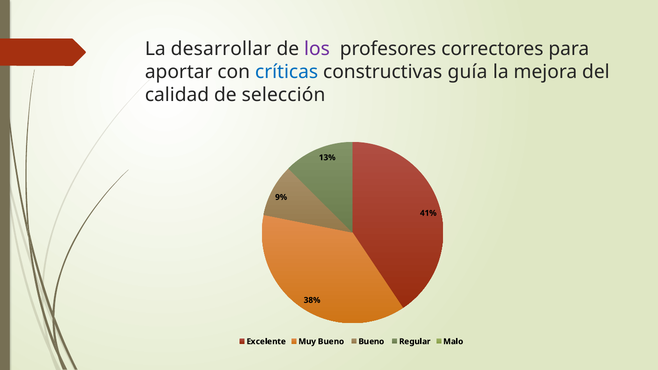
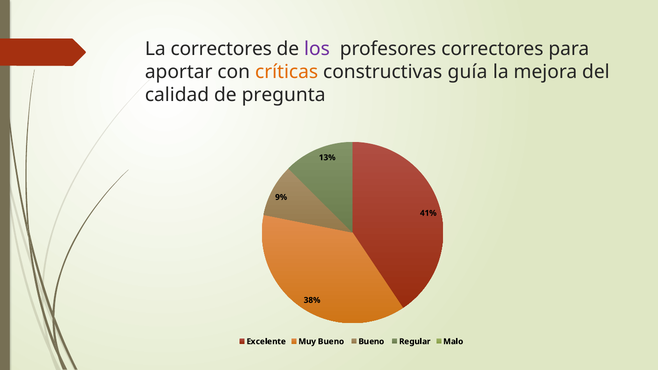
La desarrollar: desarrollar -> correctores (221, 49)
críticas colour: blue -> orange (287, 72)
selección: selección -> pregunta (284, 95)
